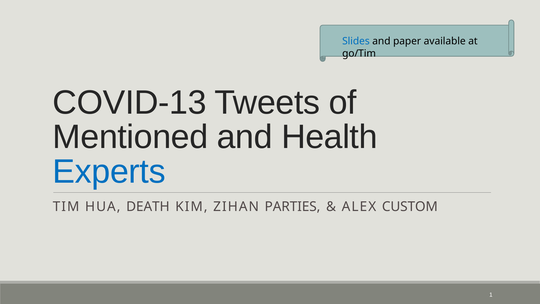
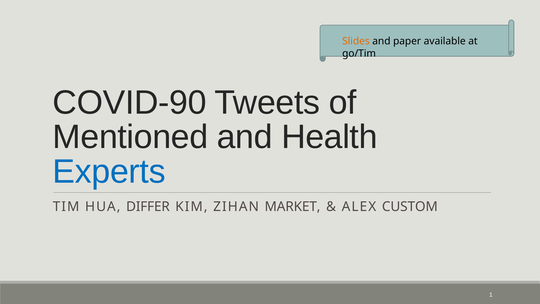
Slides colour: blue -> orange (356, 41)
COVID-13: COVID-13 -> COVID-90 (130, 103)
DEATH: DEATH -> DIFFER (148, 207)
PARTIES: PARTIES -> MARKET (293, 207)
